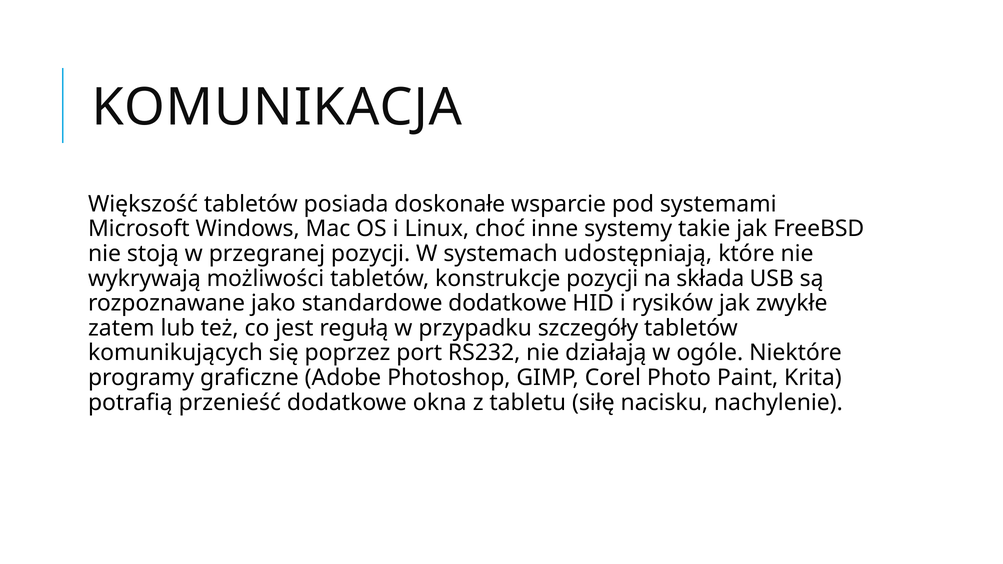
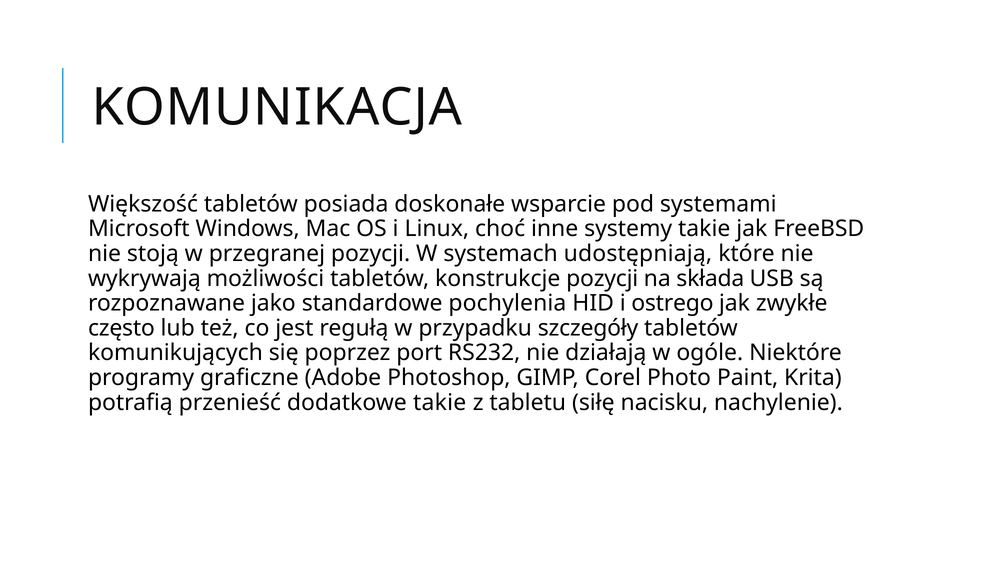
standardowe dodatkowe: dodatkowe -> pochylenia (507, 303)
rysików: rysików -> ostrego (672, 303)
zatem: zatem -> często (121, 328)
dodatkowe okna: okna -> takie (440, 403)
